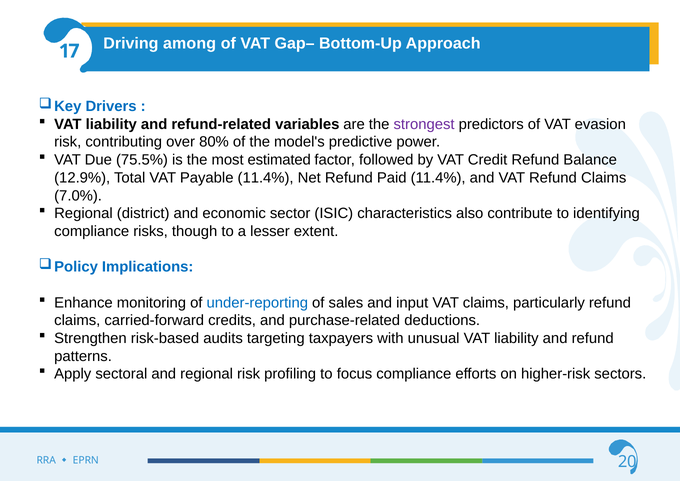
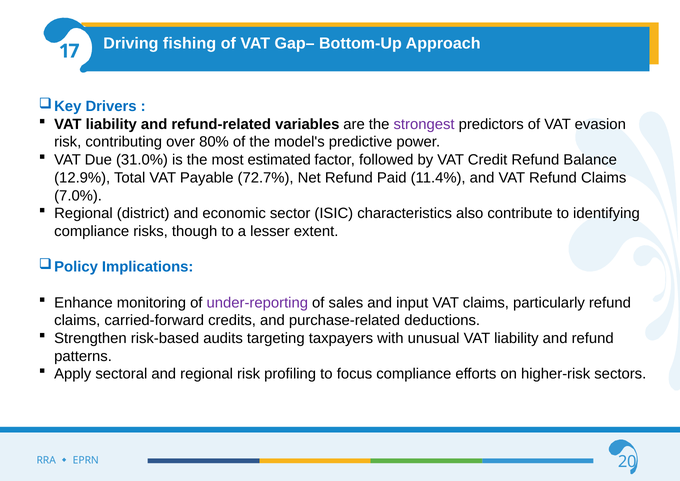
among: among -> fishing (190, 44)
75.5%: 75.5% -> 31.0% (142, 160)
Payable 11.4%: 11.4% -> 72.7% (266, 178)
under-reporting colour: blue -> purple (257, 303)
